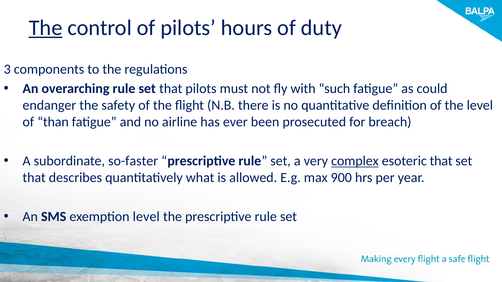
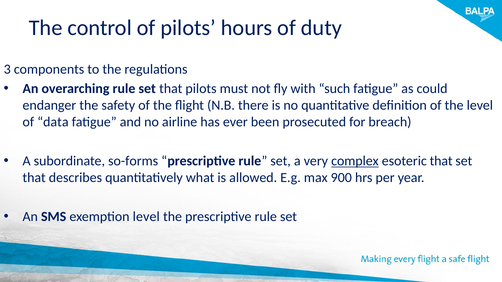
The underline: present -> none (46, 28)
than: than -> data (53, 122)
so-faster: so-faster -> so-forms (133, 161)
